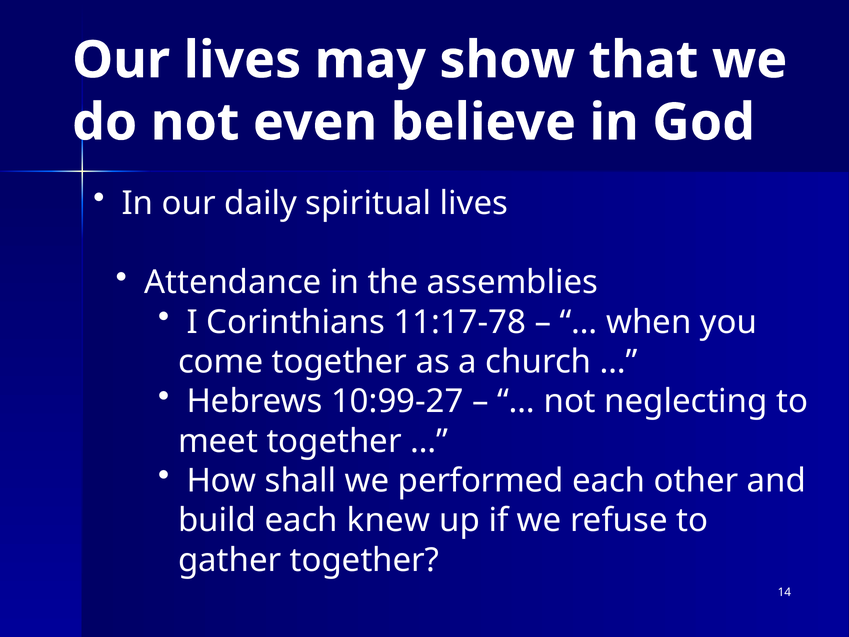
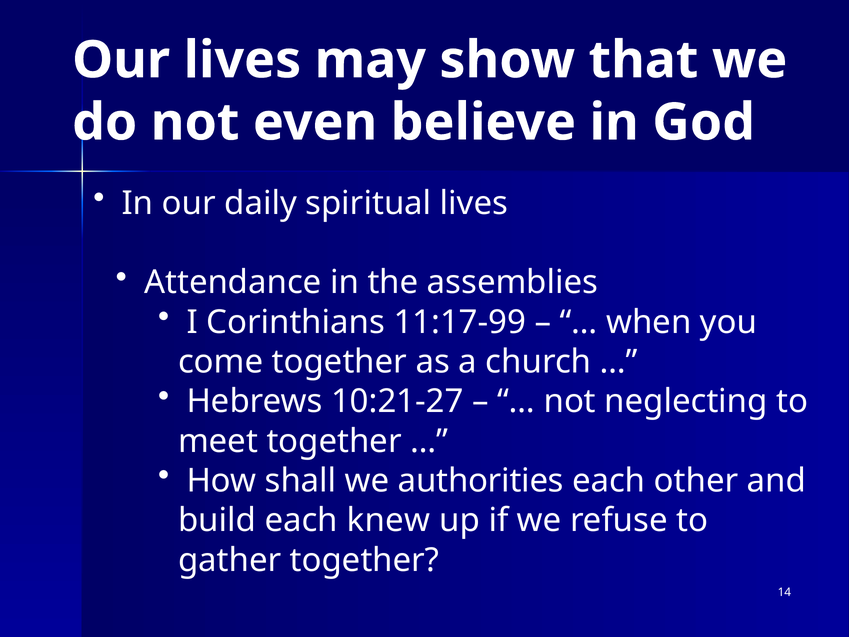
11:17-78: 11:17-78 -> 11:17-99 (460, 322)
10:99-27: 10:99-27 -> 10:21-27 (397, 401)
performed: performed -> authorities (481, 481)
